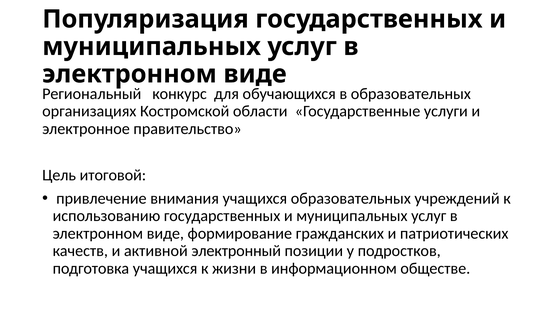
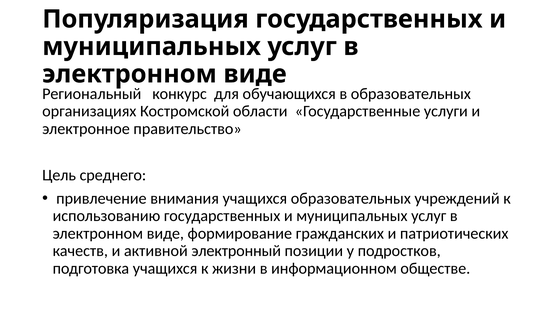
итоговой: итоговой -> среднего (113, 175)
